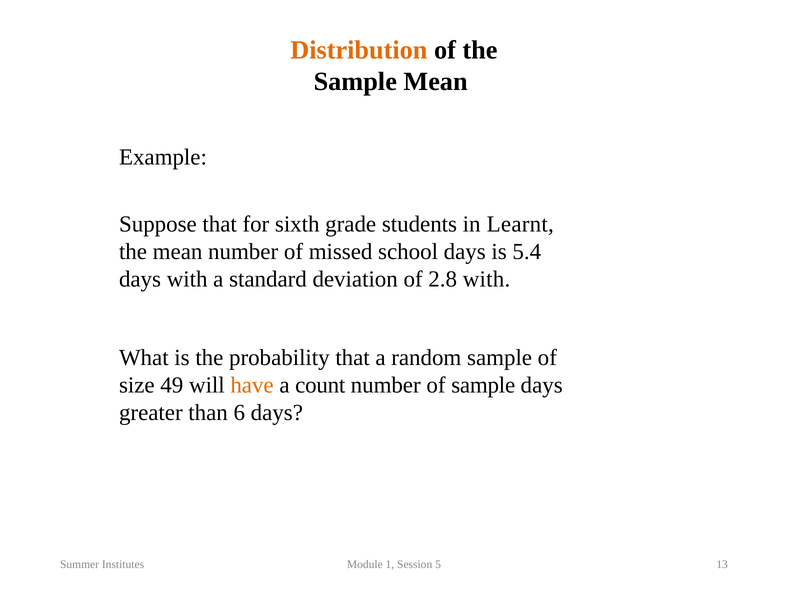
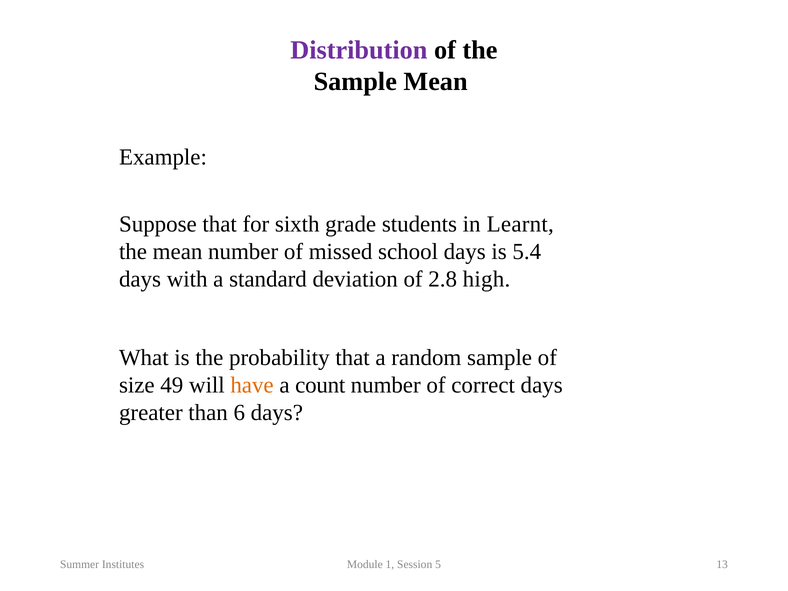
Distribution colour: orange -> purple (359, 50)
2.8 with: with -> high (487, 279)
of sample: sample -> correct (483, 385)
